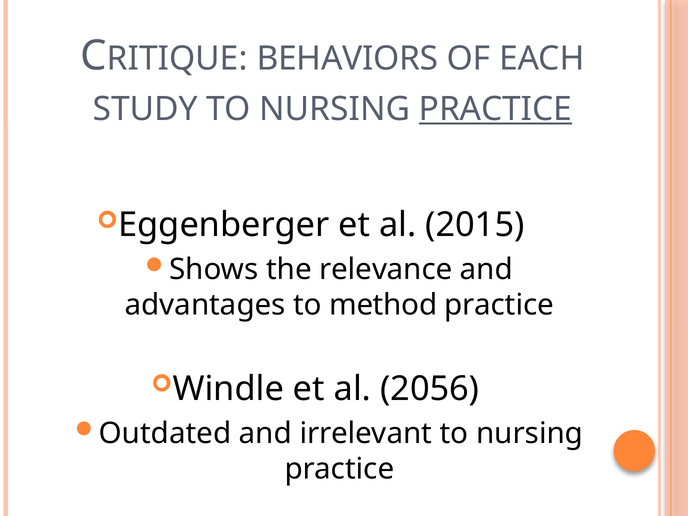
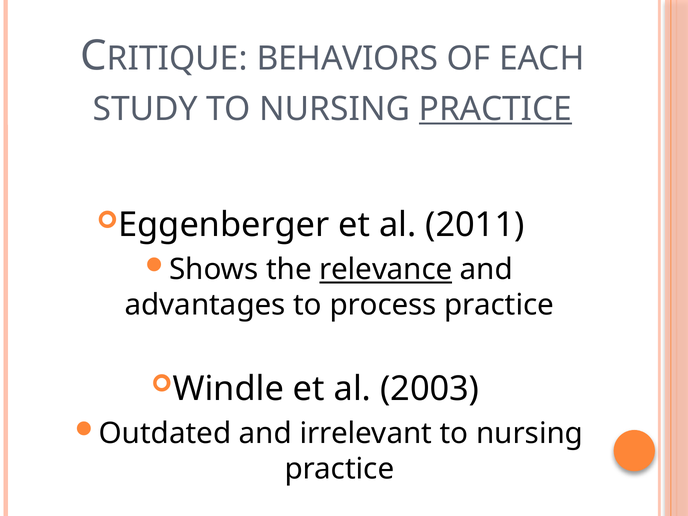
2015: 2015 -> 2011 (475, 225)
relevance underline: none -> present (386, 270)
method: method -> process (383, 305)
2056: 2056 -> 2003 (430, 389)
